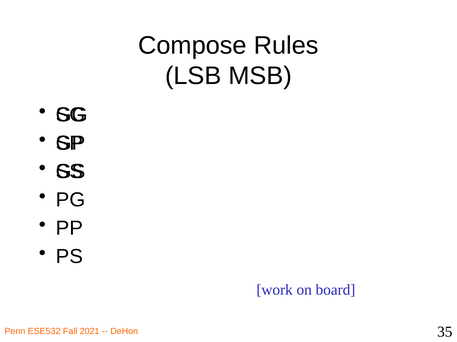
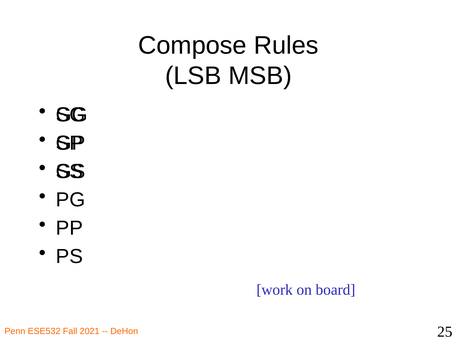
35: 35 -> 25 (445, 332)
